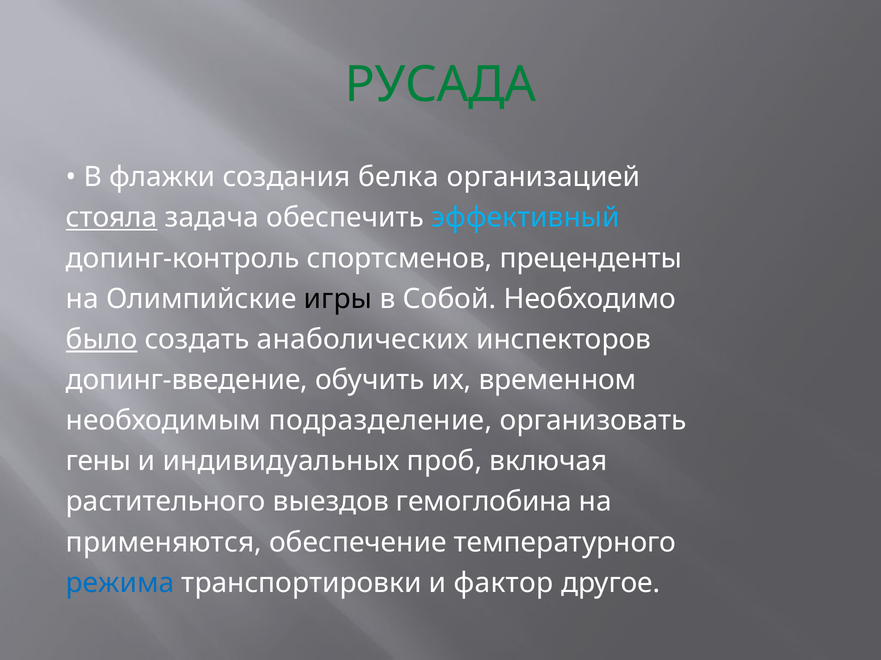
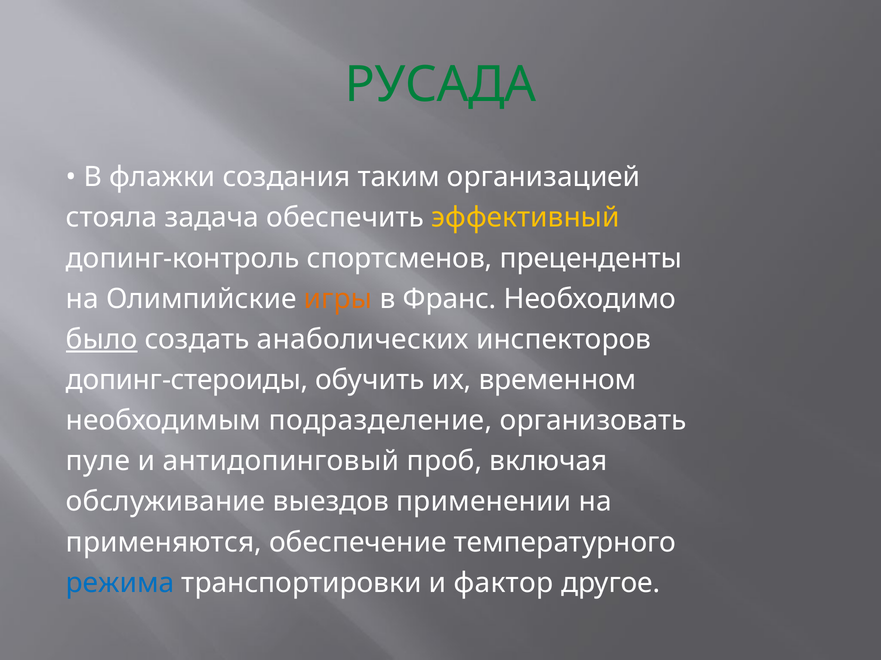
белка: белка -> таким (399, 177)
стояла underline: present -> none (112, 218)
эффективный colour: light blue -> yellow (526, 218)
игры colour: black -> orange (338, 299)
Собой: Собой -> Франс (450, 299)
допинг-введение: допинг-введение -> допинг-стероиды (187, 380)
гены: гены -> пуле (98, 462)
индивидуальных: индивидуальных -> антидопинговый (281, 462)
растительного: растительного -> обслуживание (166, 502)
гемоглобина: гемоглобина -> применении (484, 502)
